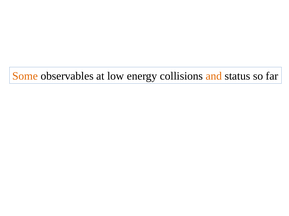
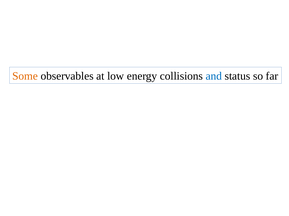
and colour: orange -> blue (214, 76)
